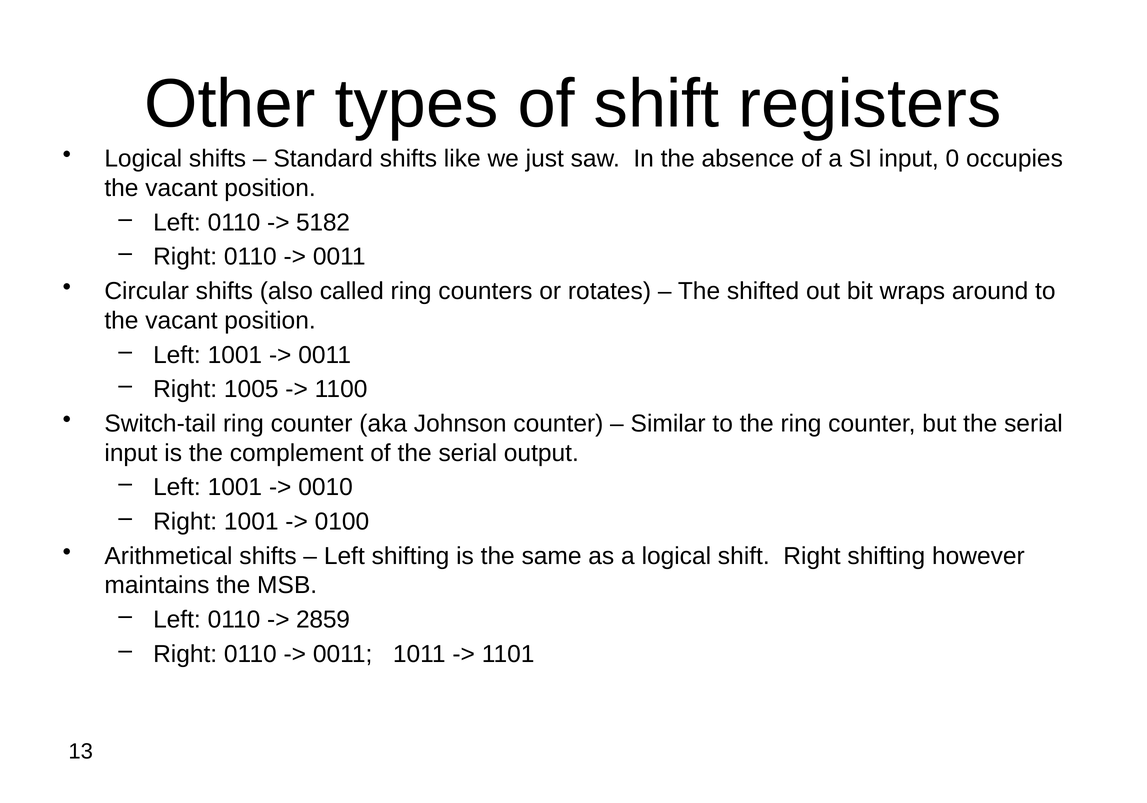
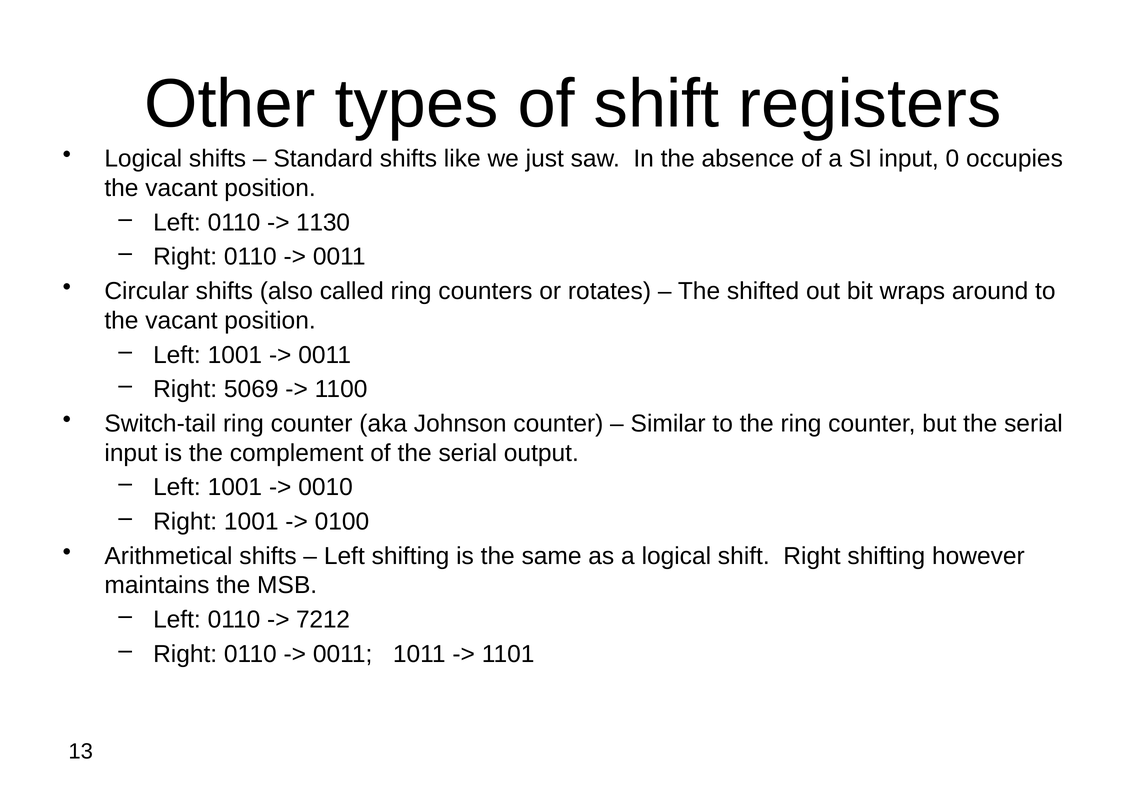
5182: 5182 -> 1130 (323, 223)
1005: 1005 -> 5069 (251, 389)
2859: 2859 -> 7212 (323, 620)
